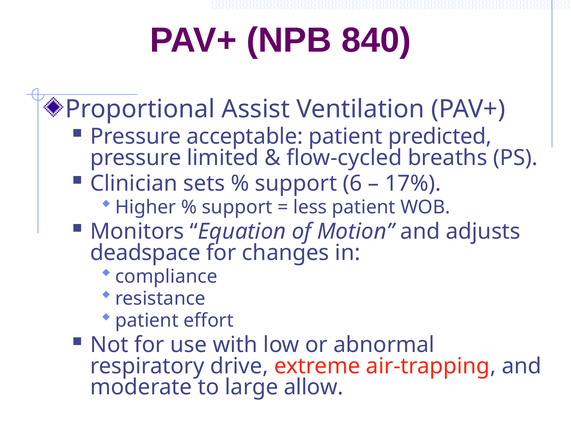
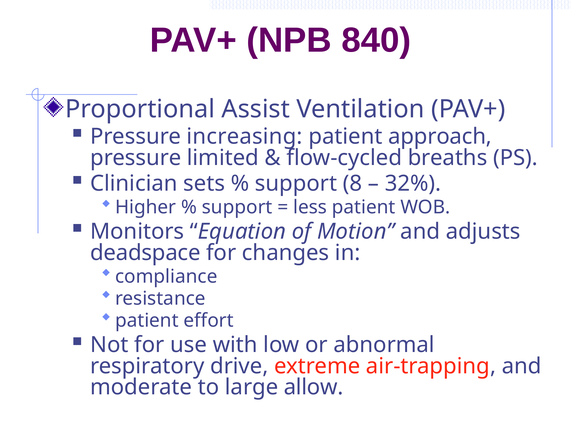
acceptable: acceptable -> increasing (245, 137)
predicted: predicted -> approach (440, 137)
6: 6 -> 8 (353, 184)
17%: 17% -> 32% (413, 184)
